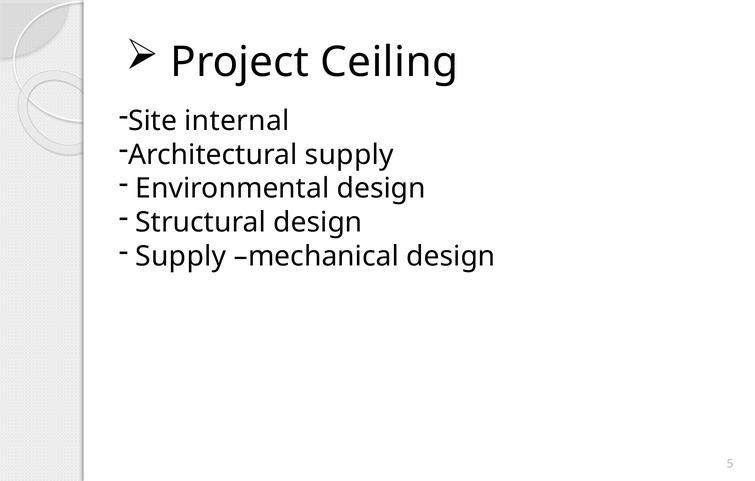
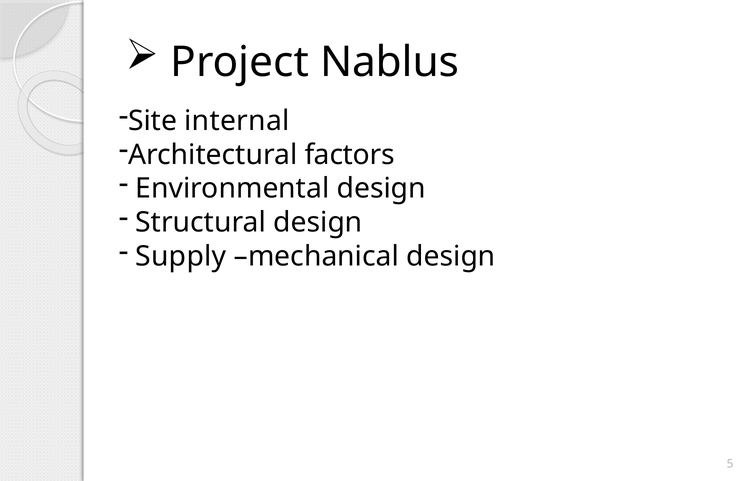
Ceiling: Ceiling -> Nablus (390, 62)
Architectural supply: supply -> factors (350, 155)
